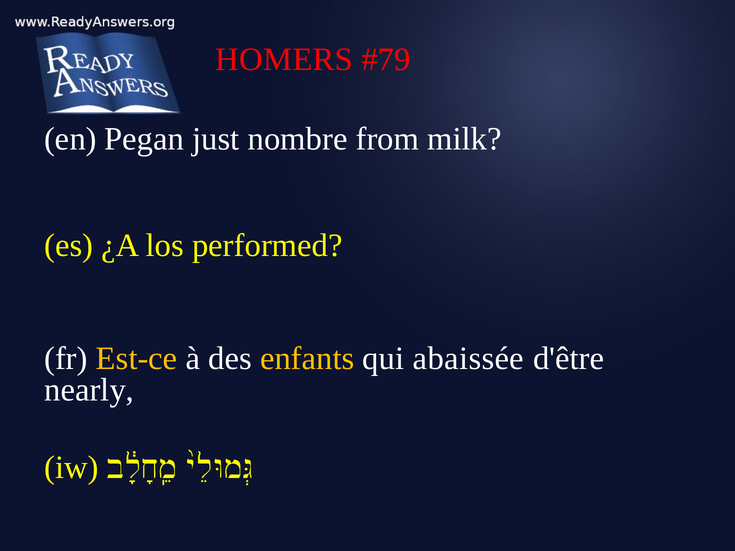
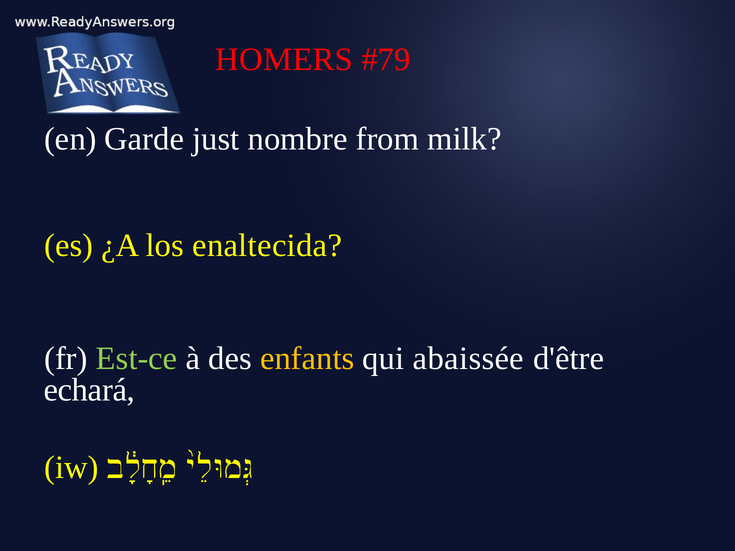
Pegan: Pegan -> Garde (144, 139)
performed: performed -> enaltecida (267, 245)
Est-ce colour: yellow -> light green (137, 359)
nearly: nearly -> echará (89, 390)
